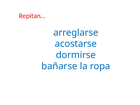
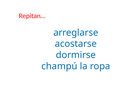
bañarse: bañarse -> champú (59, 66)
